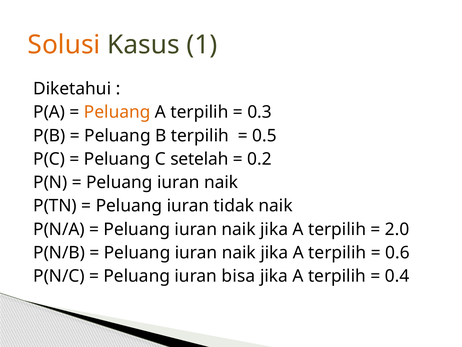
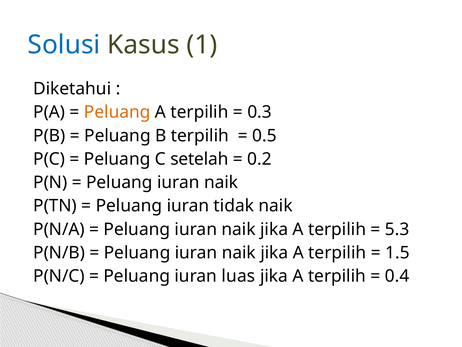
Solusi colour: orange -> blue (64, 45)
2.0: 2.0 -> 5.3 (397, 229)
0.6: 0.6 -> 1.5 (397, 252)
bisa: bisa -> luas (238, 276)
